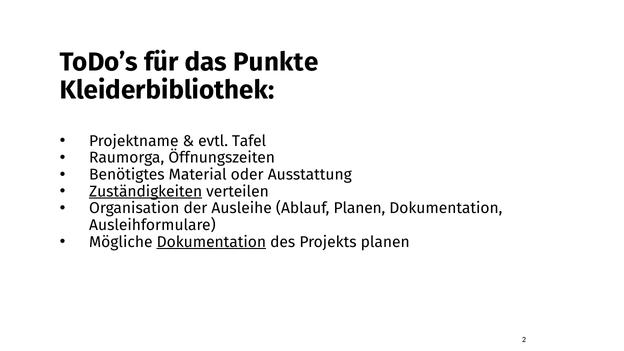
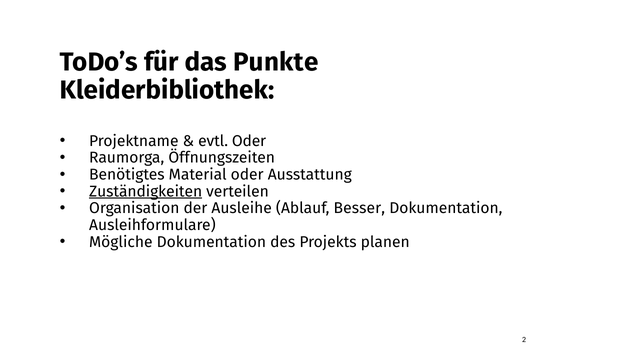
evtl Tafel: Tafel -> Oder (249, 141)
Ablauf Planen: Planen -> Besser (359, 208)
Dokumentation underline: present -> none (211, 242)
